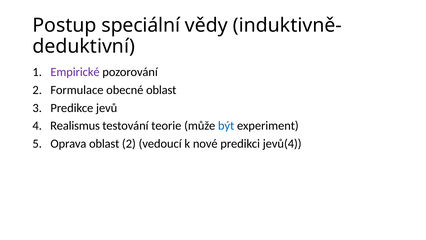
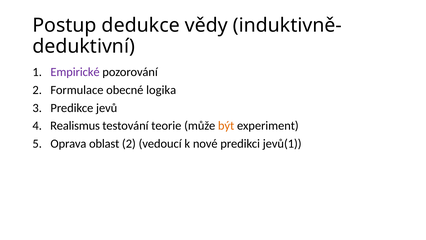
speciální: speciální -> dedukce (141, 25)
obecné oblast: oblast -> logika (161, 90)
být colour: blue -> orange (226, 126)
jevů(4: jevů(4 -> jevů(1 (282, 143)
